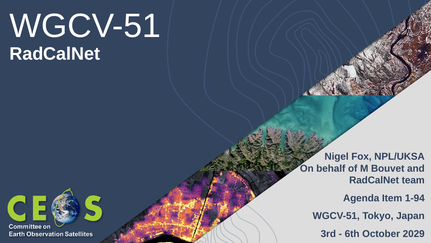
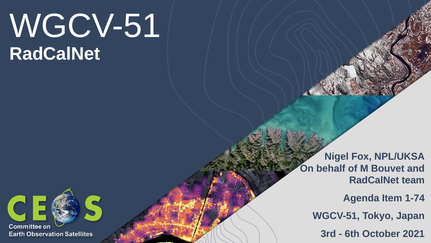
1-94: 1-94 -> 1-74 (415, 198)
2029: 2029 -> 2021 (414, 233)
